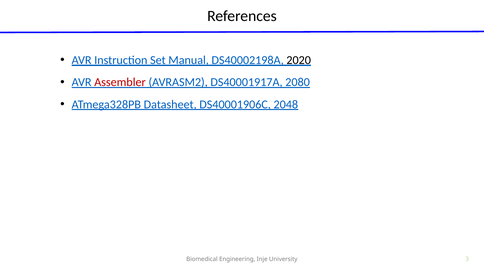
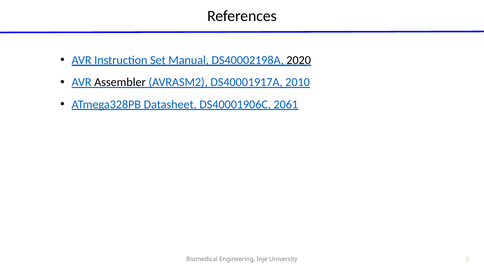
Assembler colour: red -> black (120, 82)
2080: 2080 -> 2010 (298, 82)
2048: 2048 -> 2061 (286, 104)
